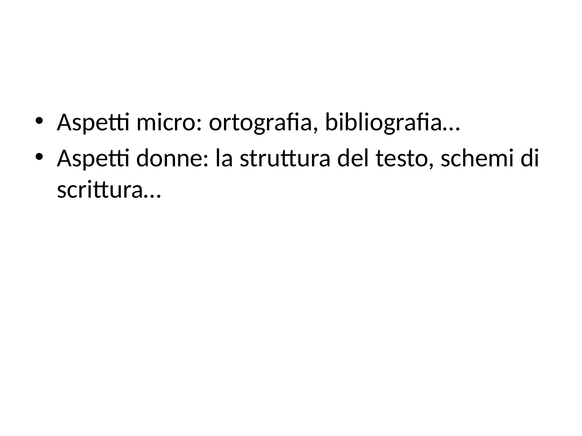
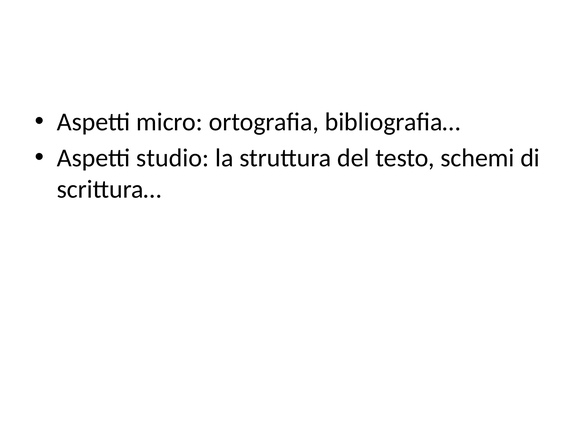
donne: donne -> studio (173, 158)
